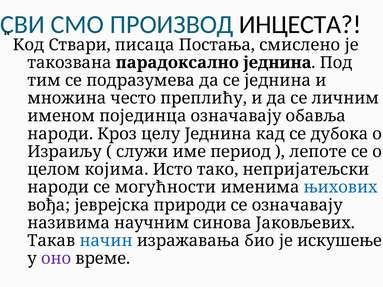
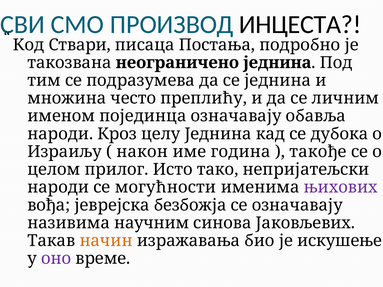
смислено: смислено -> подробно (300, 45)
парадоксално: парадоксално -> неограничено (177, 63)
служи: служи -> након (142, 152)
период: период -> година (241, 152)
лепоте: лепоте -> такође (318, 152)
којима: којима -> прилог (117, 170)
њихових colour: blue -> purple (341, 187)
природи: природи -> безбожја (190, 205)
начин colour: blue -> orange (106, 241)
